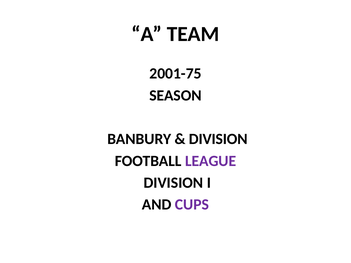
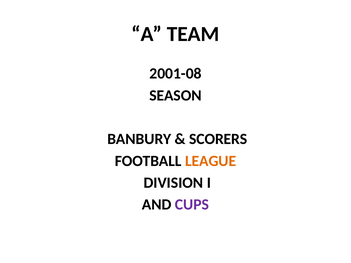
2001-75: 2001-75 -> 2001-08 (175, 74)
DIVISION: DIVISION -> SCORERS (218, 139)
LEAGUE colour: purple -> orange (211, 161)
